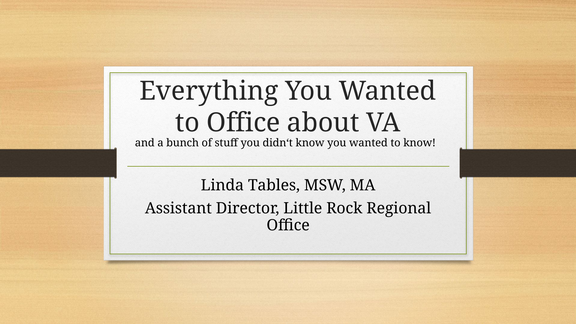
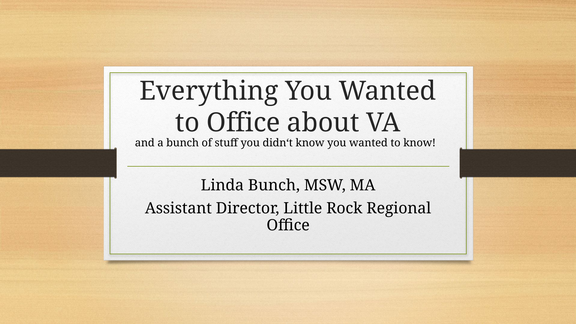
Linda Tables: Tables -> Bunch (274, 185)
